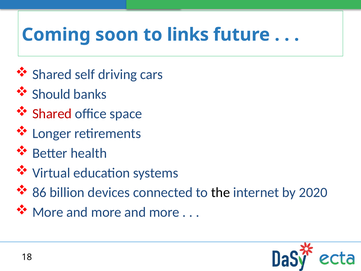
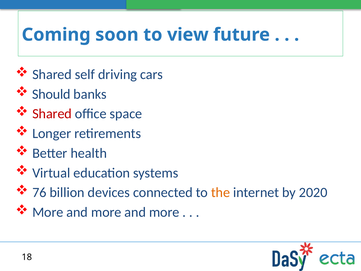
links: links -> view (188, 35)
86: 86 -> 76 (39, 192)
the colour: black -> orange (221, 192)
